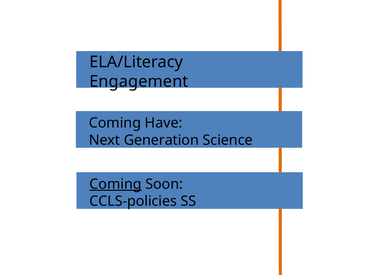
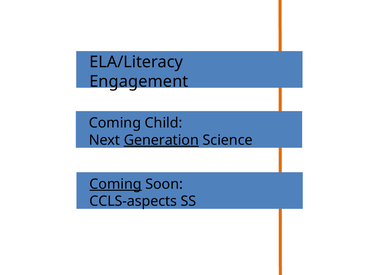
Have: Have -> Child (164, 123)
Generation underline: none -> present (161, 140)
CCLS-policies: CCLS-policies -> CCLS-aspects (133, 201)
